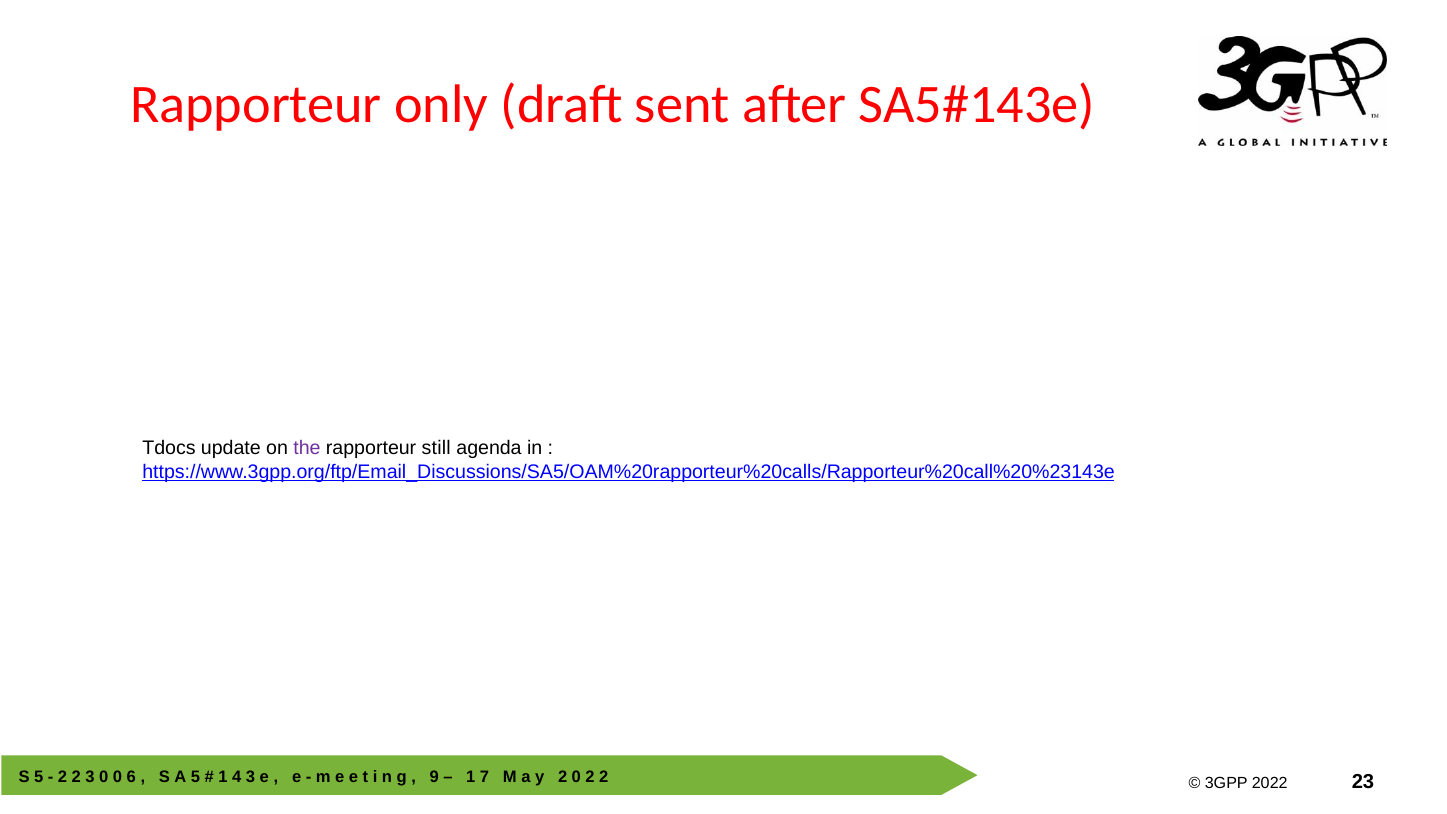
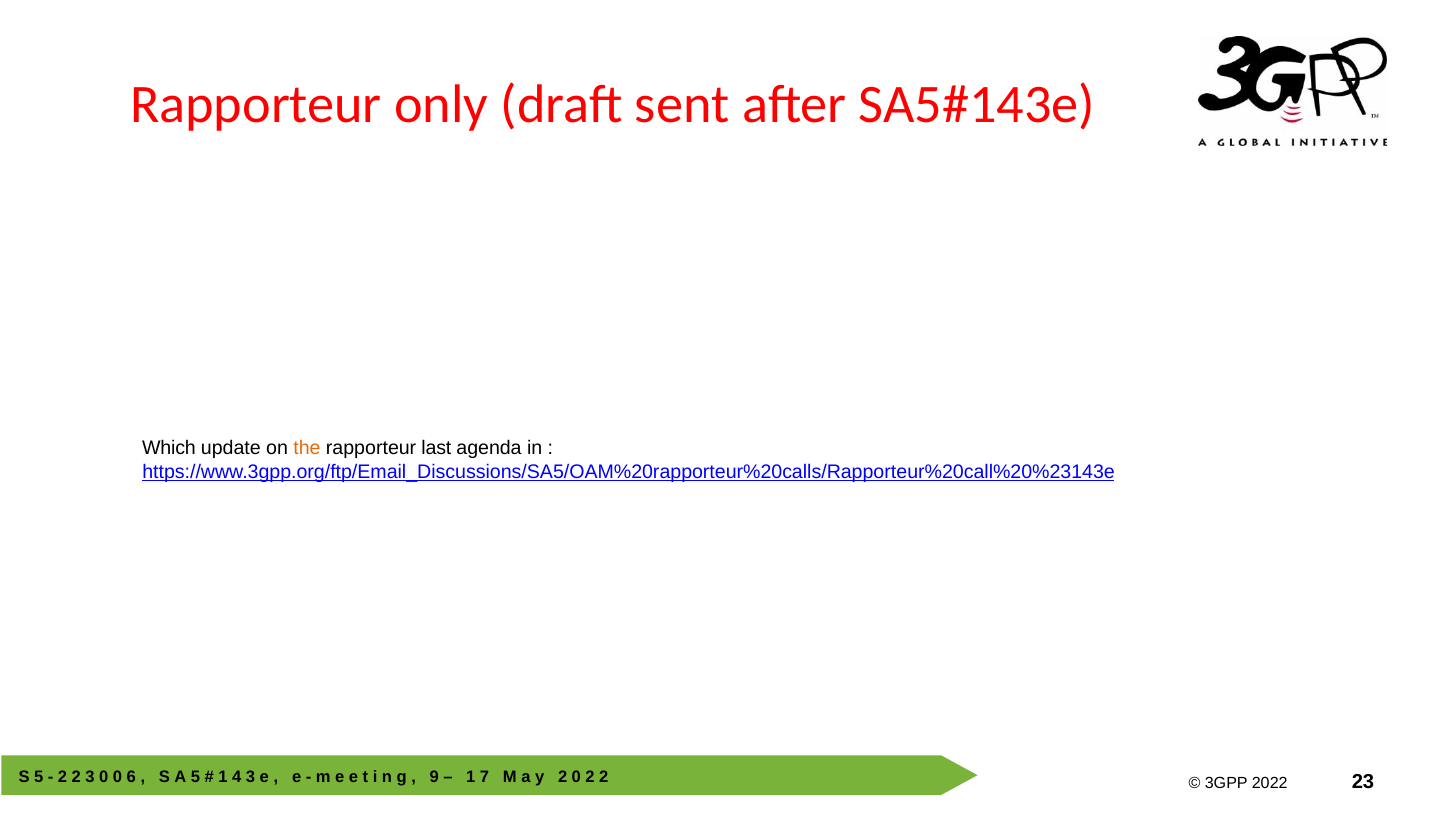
Tdocs: Tdocs -> Which (169, 448)
the colour: purple -> orange (307, 448)
still: still -> last (436, 448)
